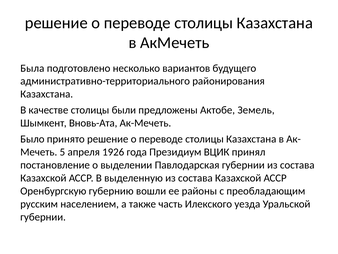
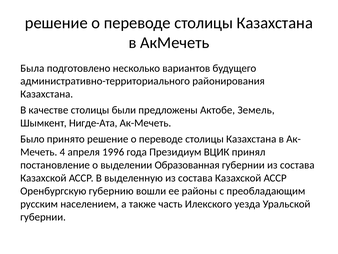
Вновь-Ата: Вновь-Ата -> Нигде-Ата (93, 123)
5: 5 -> 4 (62, 152)
1926: 1926 -> 1996 (113, 152)
Павлодарская: Павлодарская -> Образованная (187, 165)
